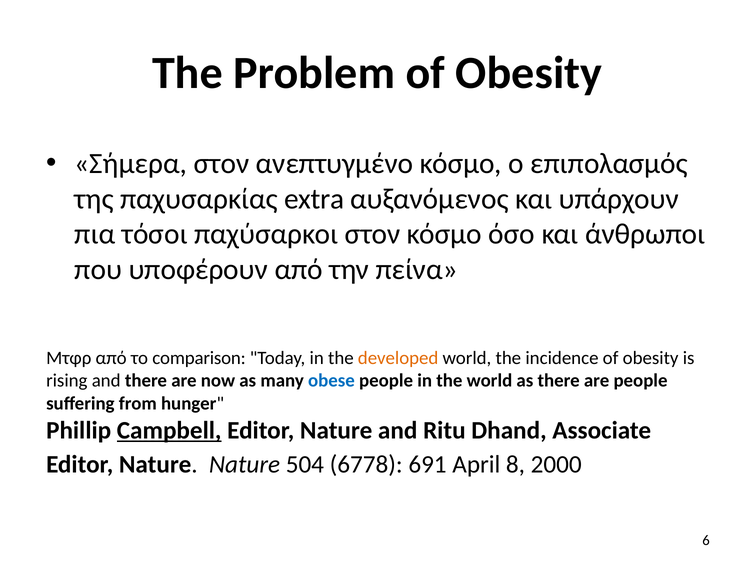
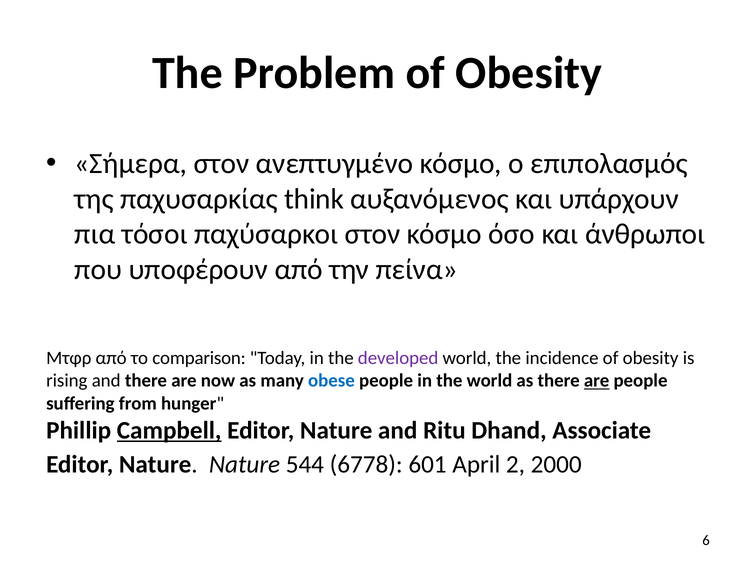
extra: extra -> think (314, 199)
developed colour: orange -> purple (398, 358)
are underline: none -> present (597, 381)
504: 504 -> 544 (305, 465)
691: 691 -> 601 (428, 465)
8: 8 -> 2 (515, 465)
